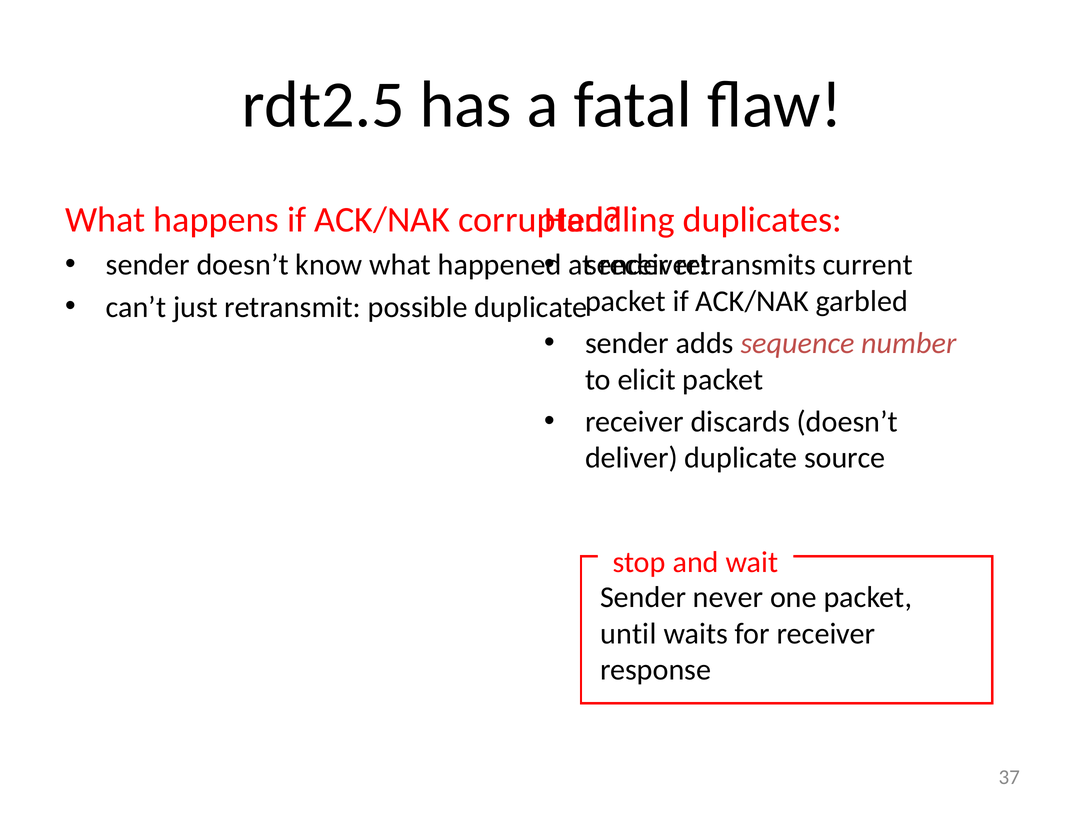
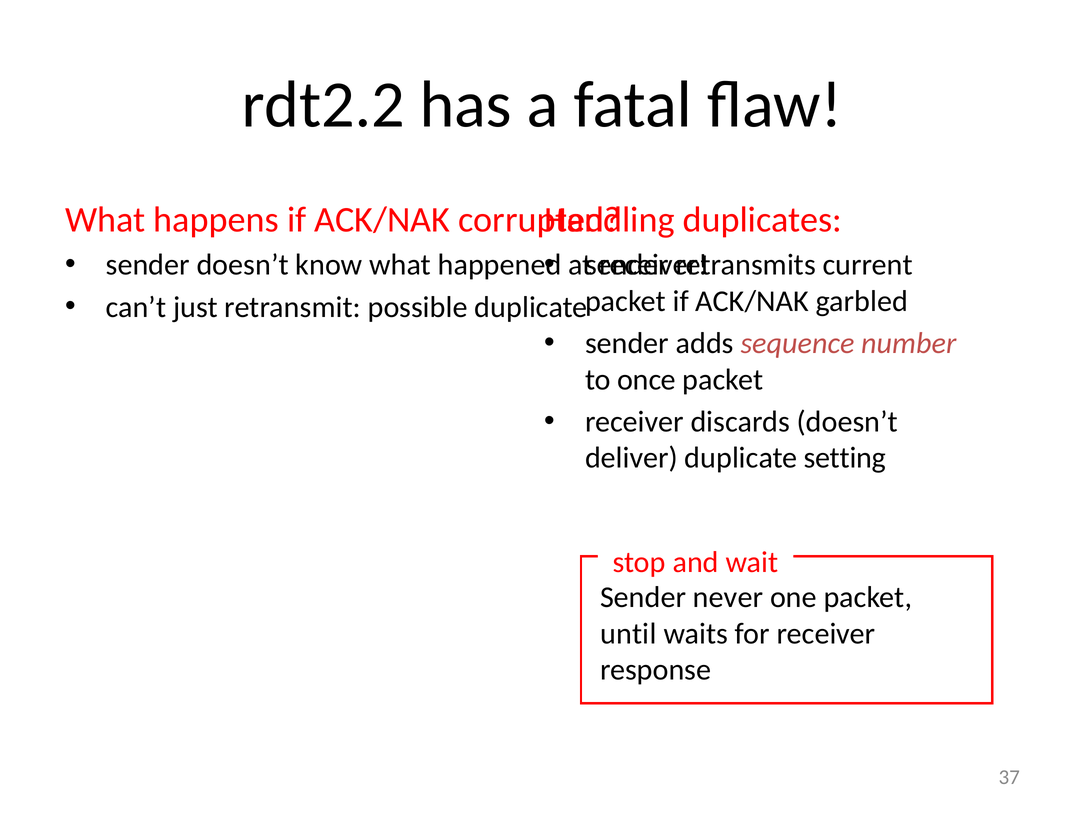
rdt2.5: rdt2.5 -> rdt2.2 (323, 105)
elicit: elicit -> once (647, 379)
source: source -> setting (845, 458)
